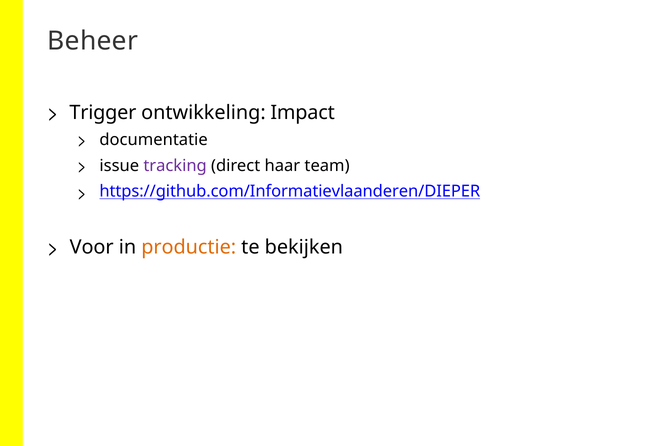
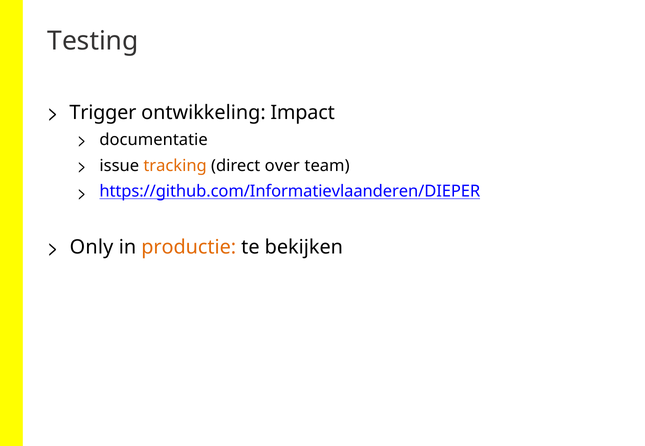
Beheer: Beheer -> Testing (93, 41)
tracking colour: purple -> orange (175, 166)
haar: haar -> over (282, 166)
Voor: Voor -> Only (92, 248)
